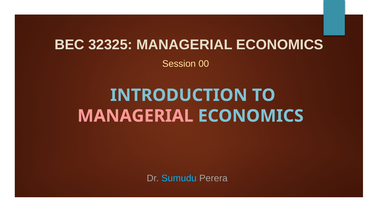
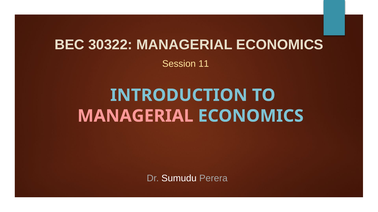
32325: 32325 -> 30322 (110, 45)
00: 00 -> 11 (204, 64)
Sumudu colour: light blue -> white (179, 179)
